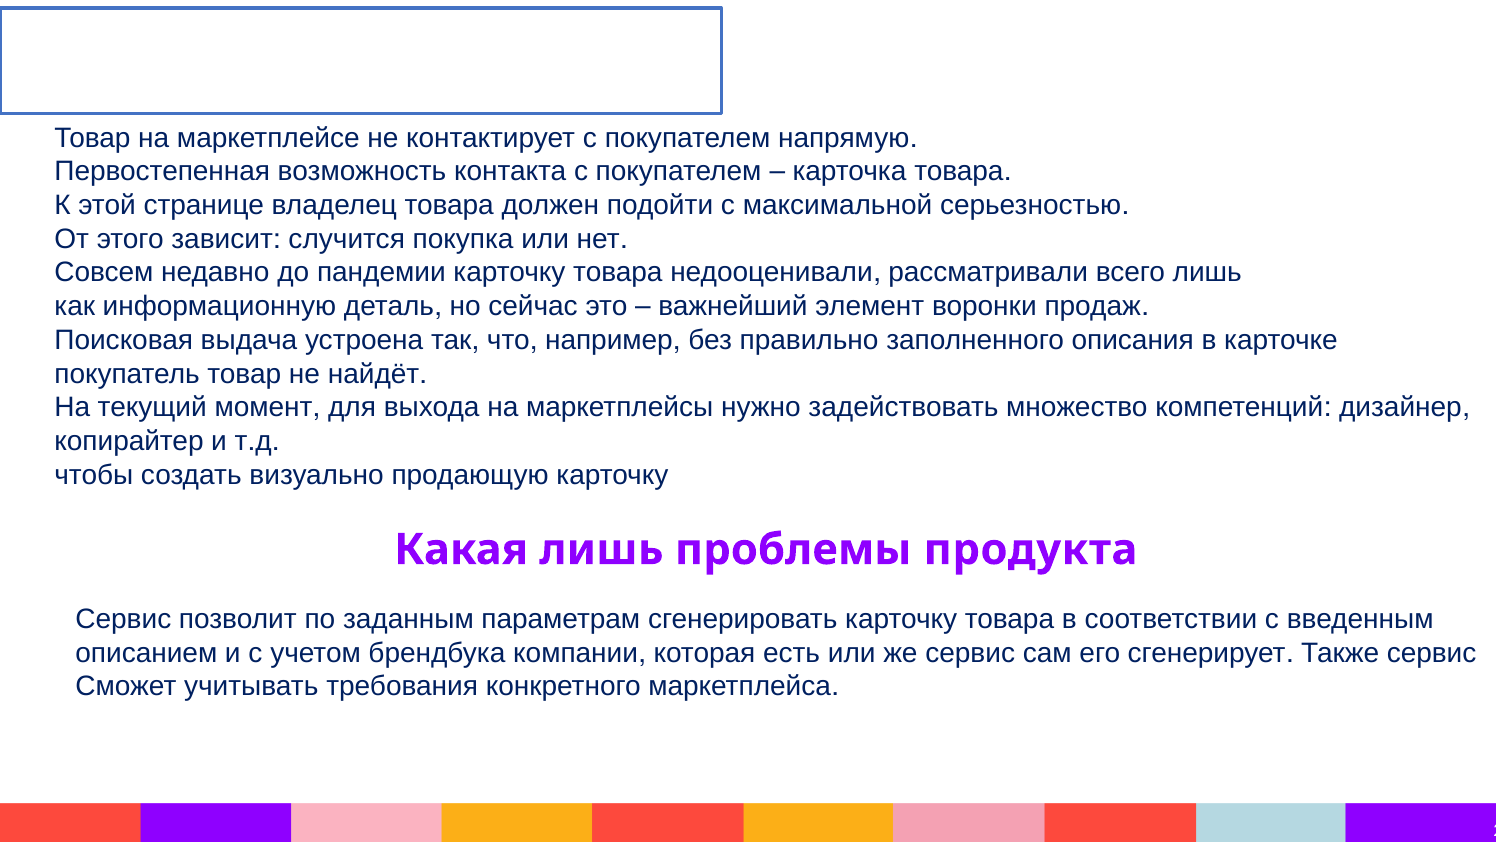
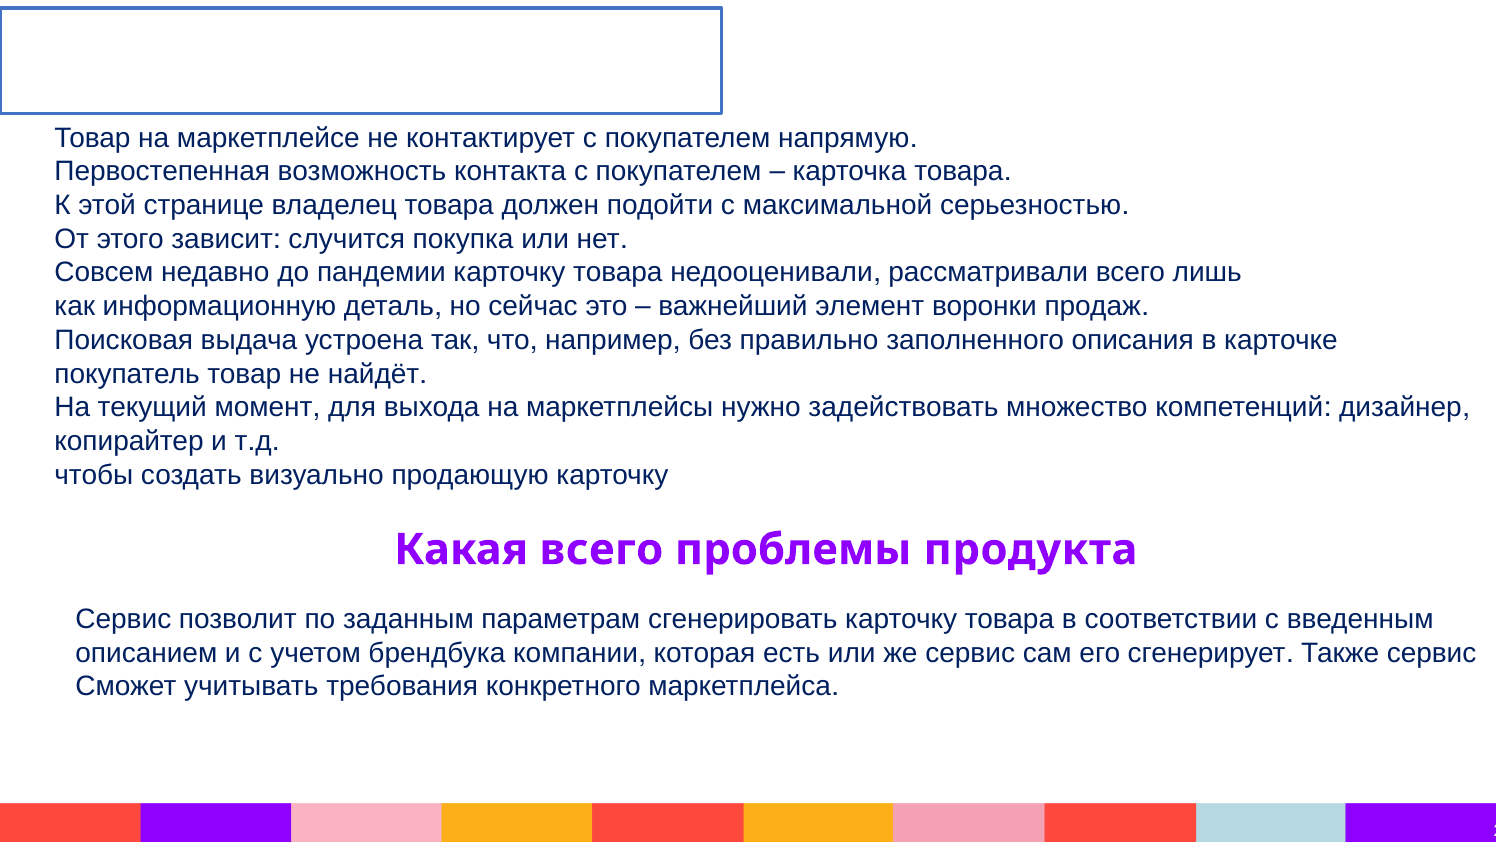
Какая лишь: лишь -> всего (601, 549)
